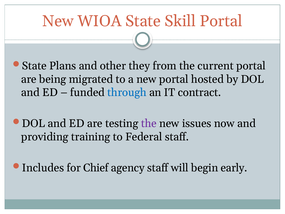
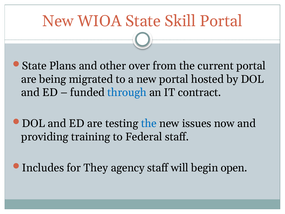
they: they -> over (139, 66)
the colour: purple -> blue (149, 123)
Chief: Chief -> They (96, 168)
early: early -> open (234, 168)
